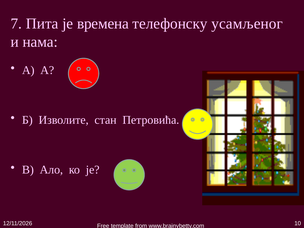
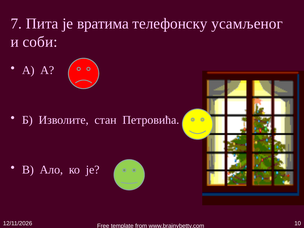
времена: времена -> вратима (103, 24)
нама: нама -> соби (40, 42)
